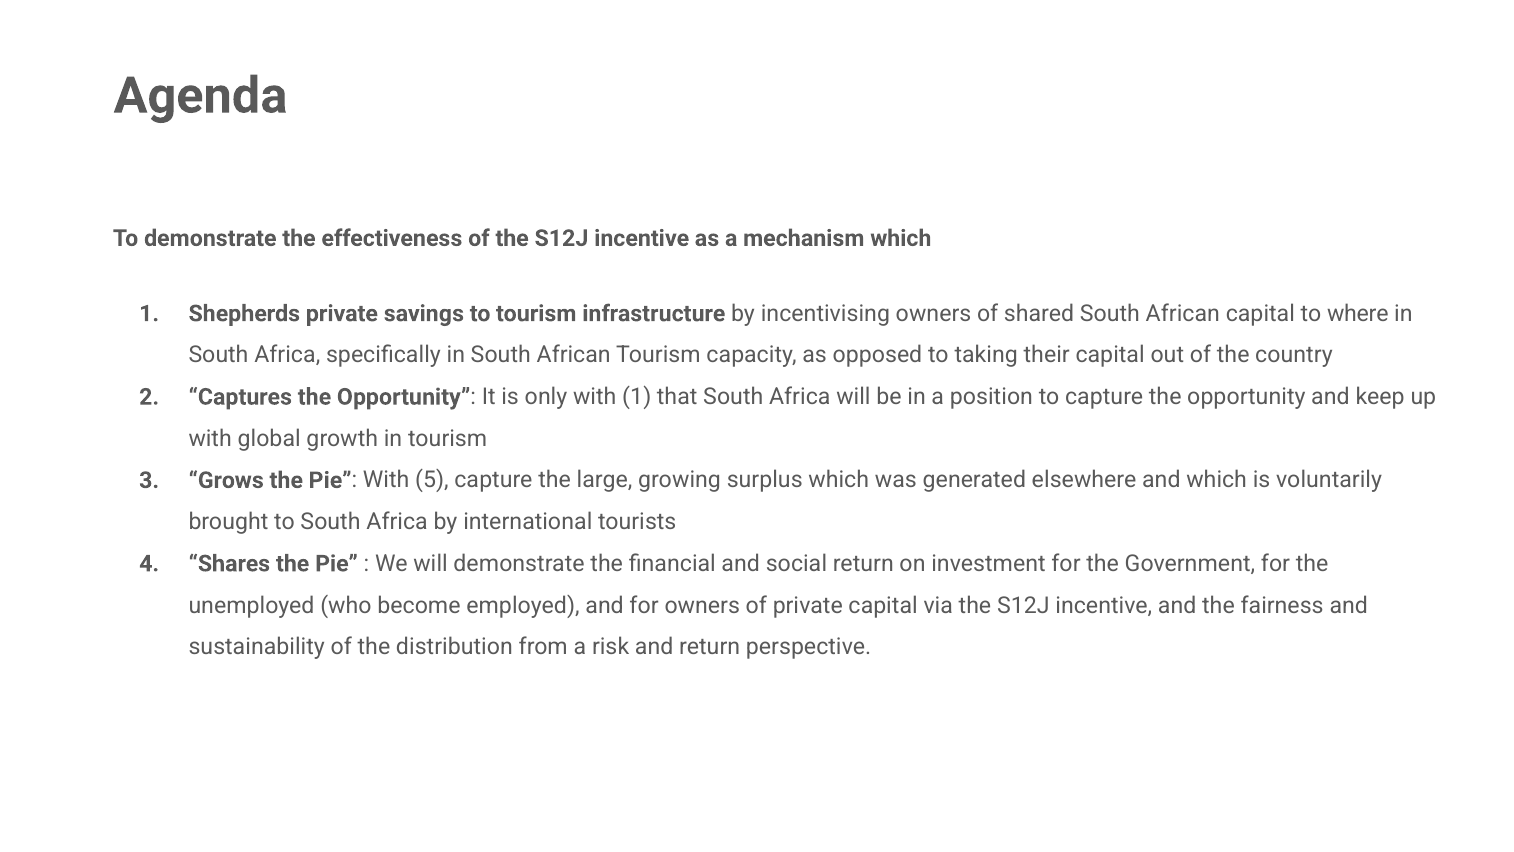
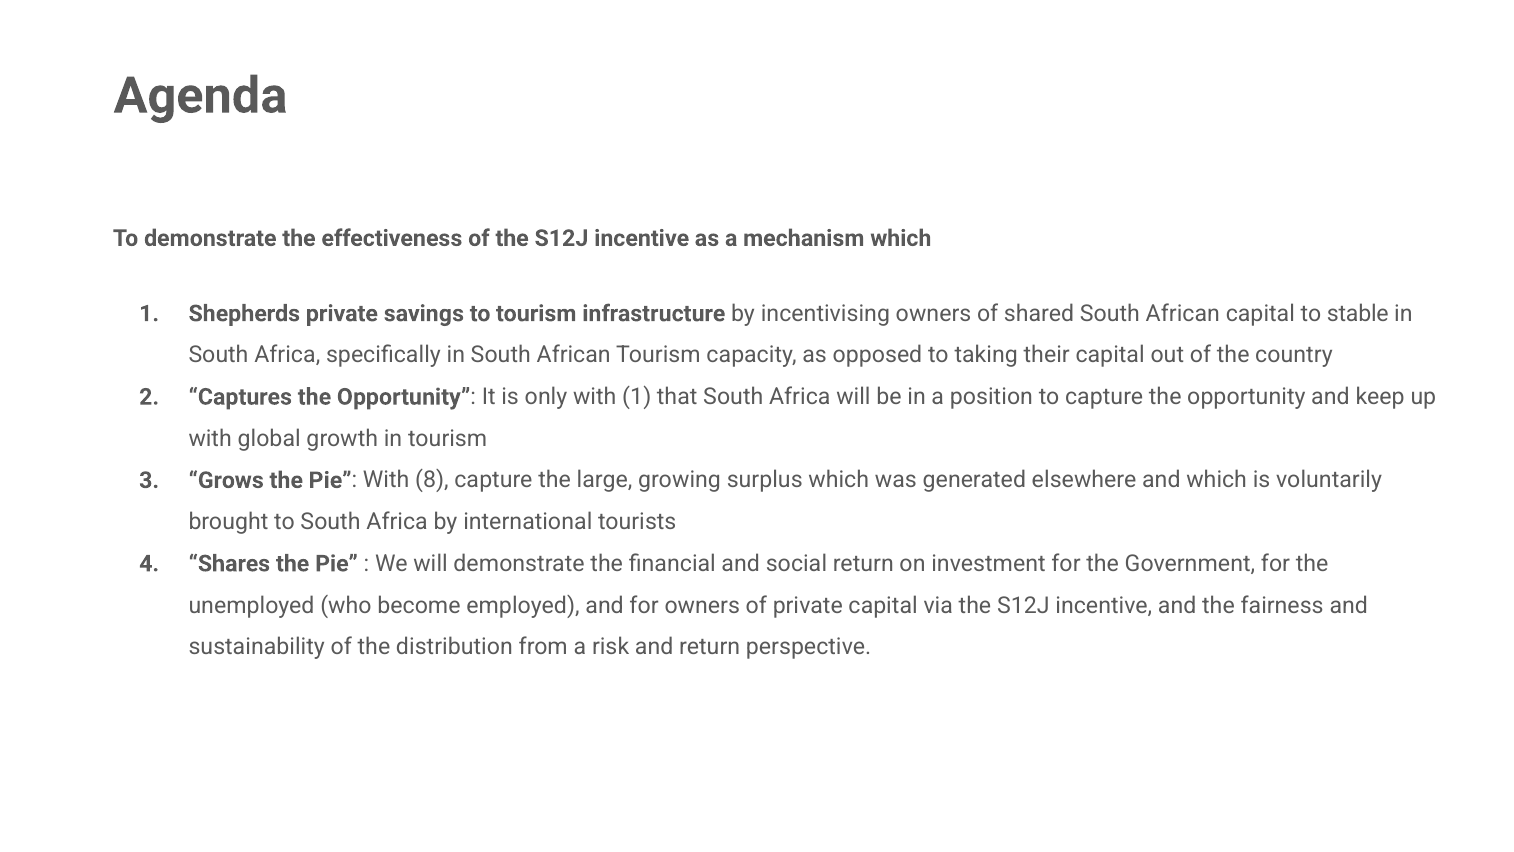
where: where -> stable (1358, 313)
5: 5 -> 8 (432, 480)
